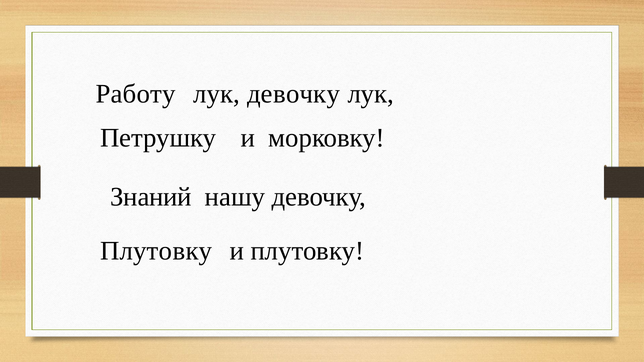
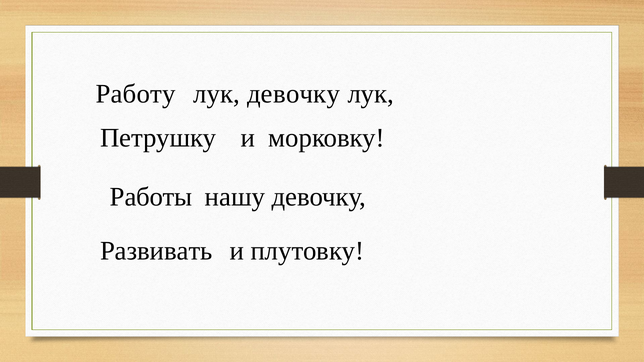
Знаний: Знаний -> Работы (151, 197)
Плутовку: Плутовку -> Развивать (156, 251)
